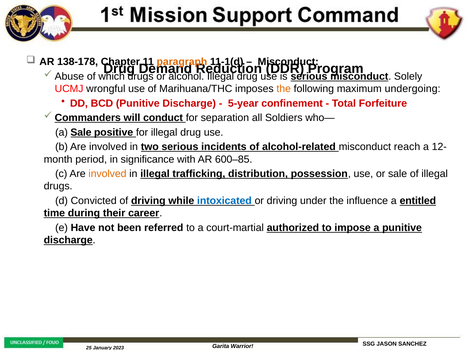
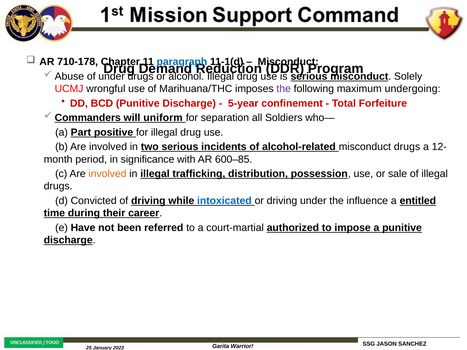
138-178: 138-178 -> 710-178 (78, 62)
paragraph colour: orange -> blue (182, 62)
of which: which -> under (112, 76)
the colour: orange -> purple (284, 89)
conduct: conduct -> uniform (163, 118)
a Sale: Sale -> Part (81, 132)
misconduct reach: reach -> drugs (407, 147)
